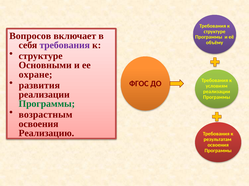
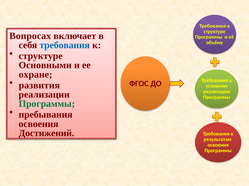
Вопросов: Вопросов -> Вопросах (30, 36)
требования colour: purple -> blue (65, 45)
возрастным: возрастным -> пребывания (46, 115)
Реализацию: Реализацию -> Достижений (46, 134)
